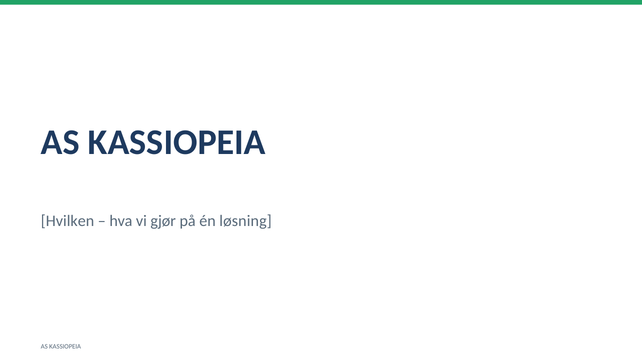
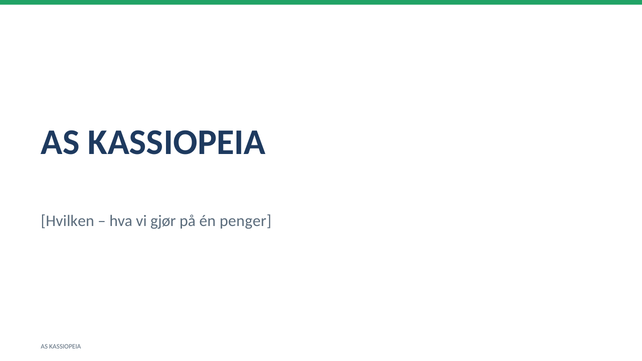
løsning: løsning -> penger (246, 221)
